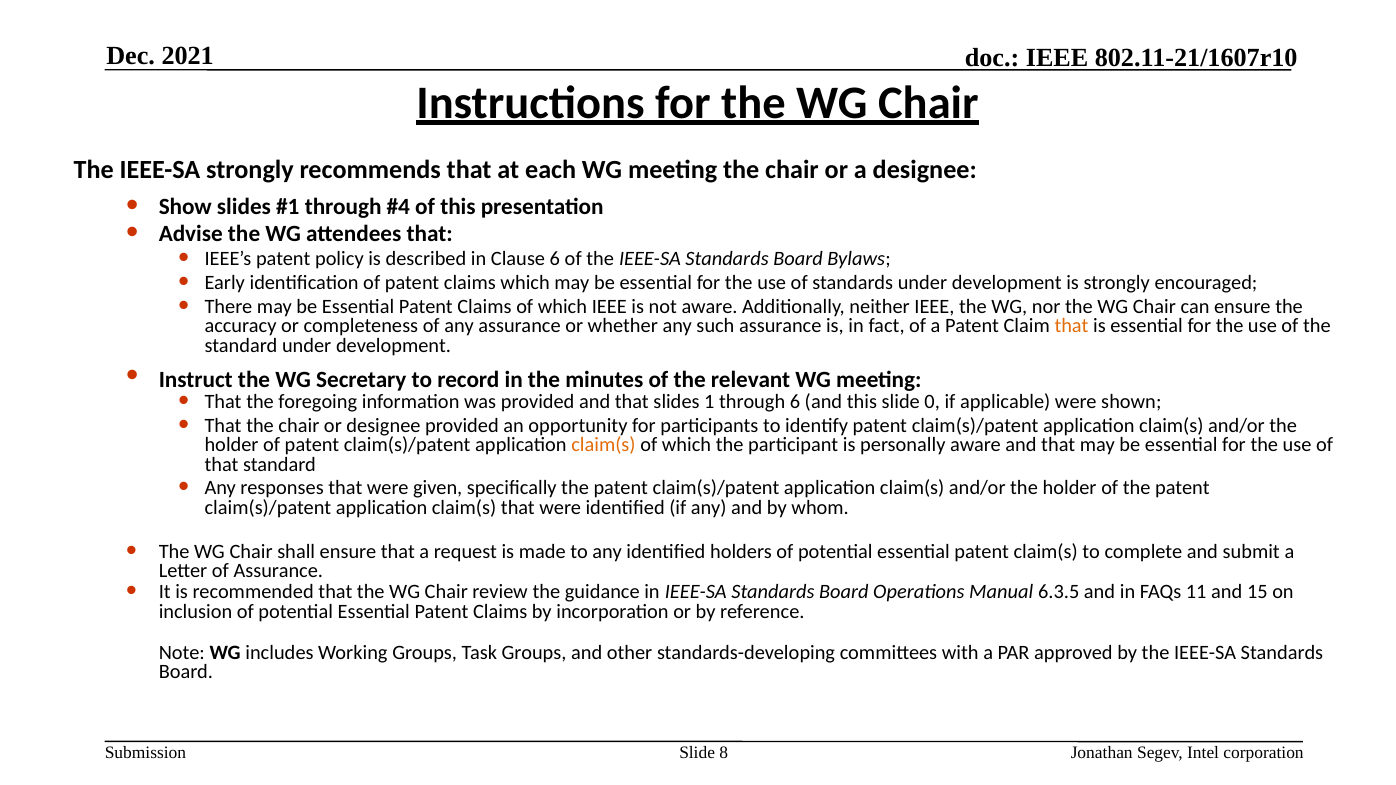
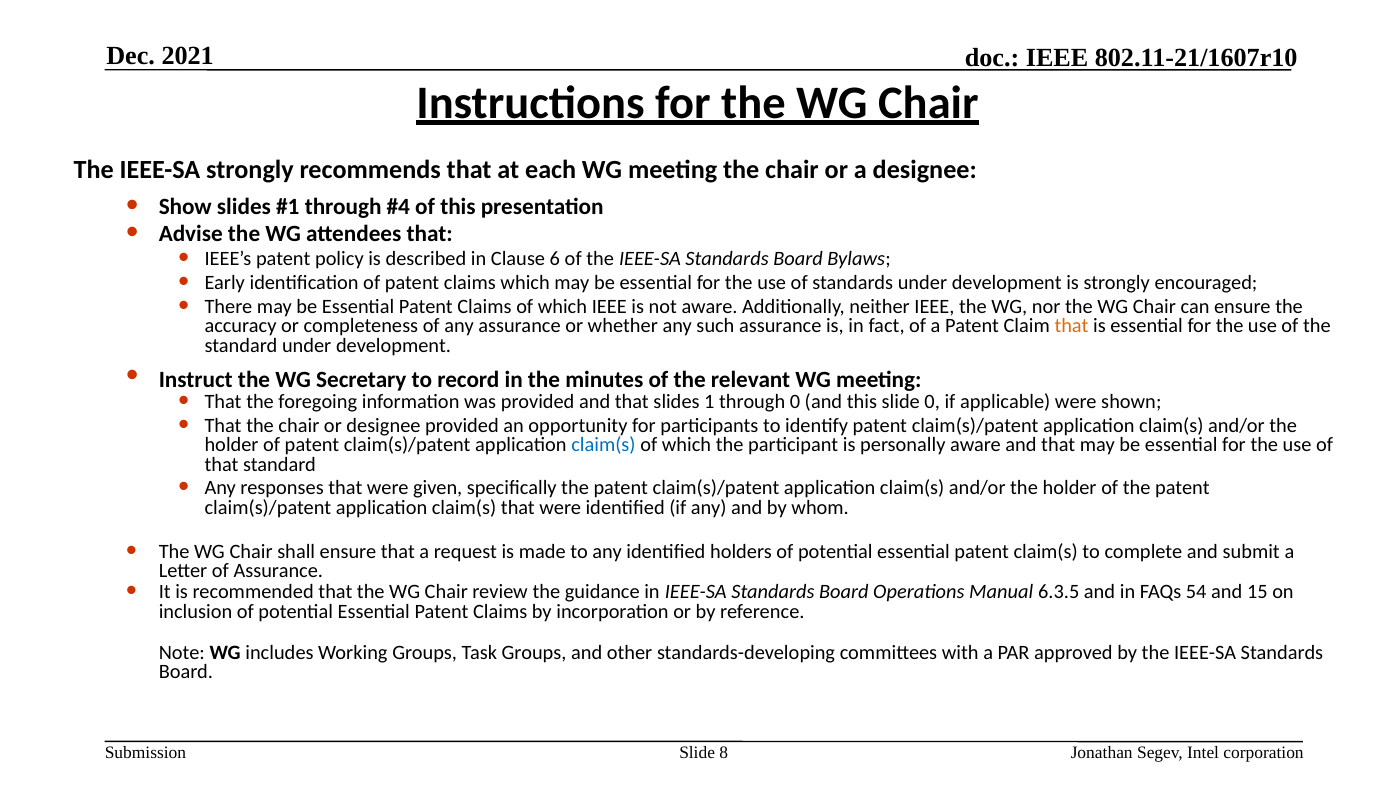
through 6: 6 -> 0 (795, 402)
claim(s colour: orange -> blue (603, 445)
11: 11 -> 54 (1196, 592)
